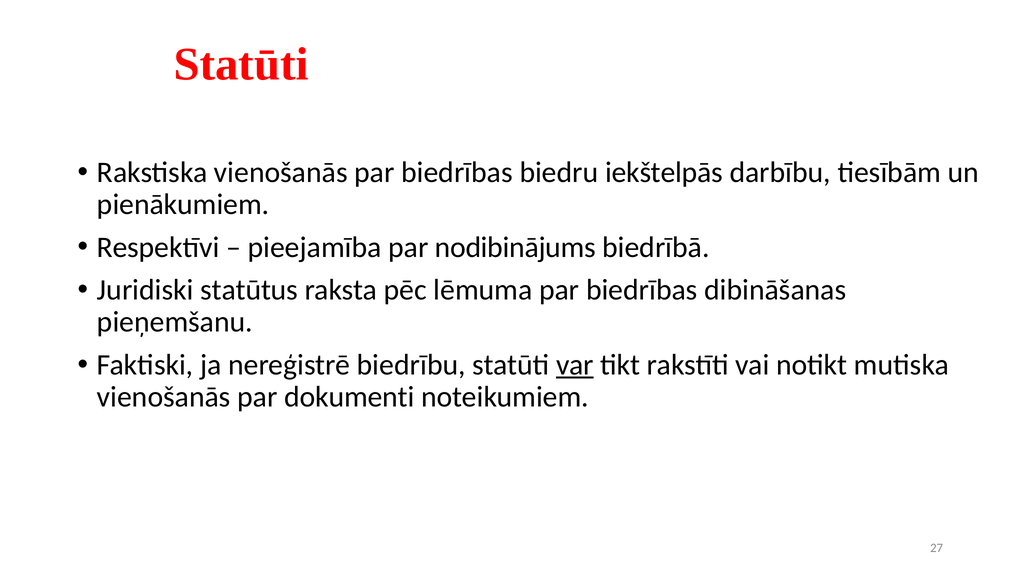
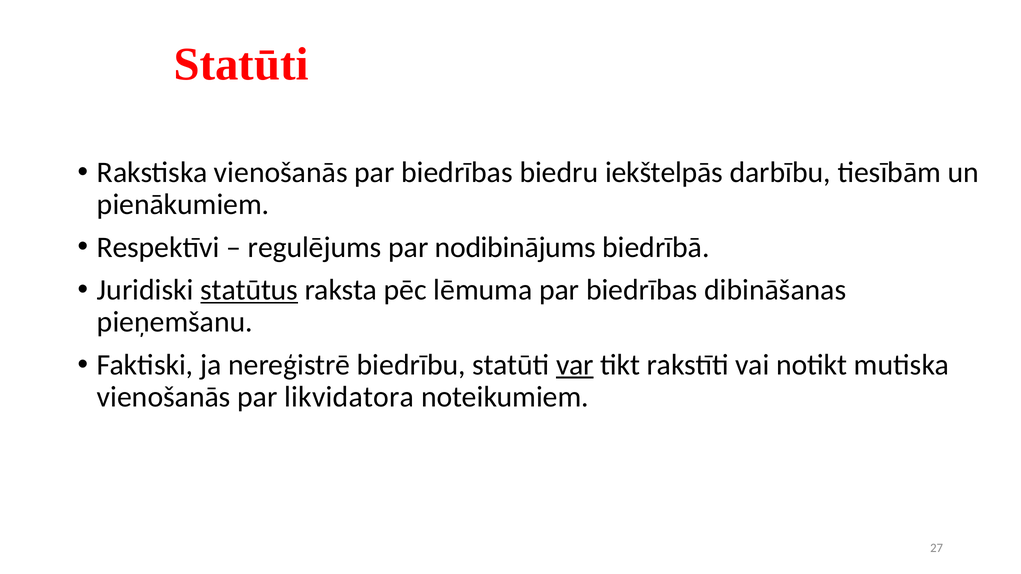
pieejamība: pieejamība -> regulējums (315, 247)
statūtus underline: none -> present (249, 290)
dokumenti: dokumenti -> likvidatora (349, 397)
